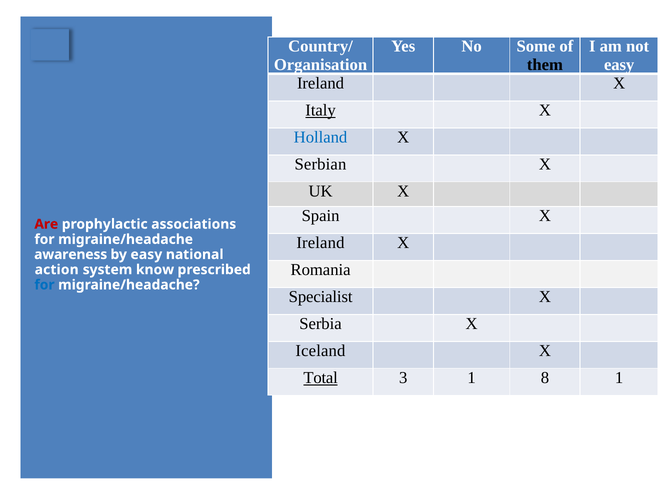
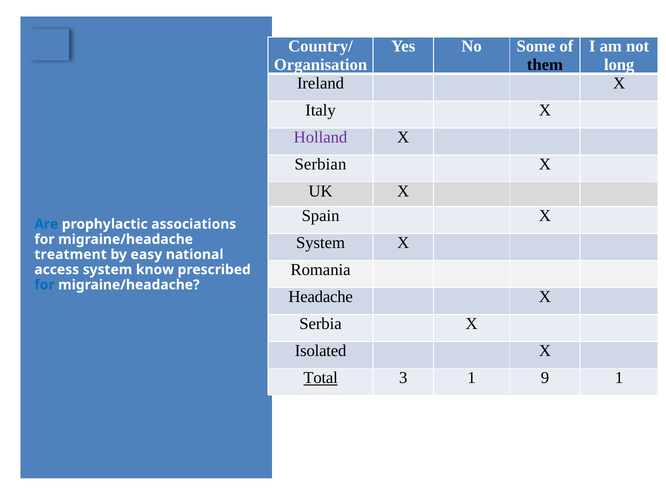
easy: easy -> long (619, 65)
Italy underline: present -> none (321, 110)
Holland colour: blue -> purple (321, 137)
Are colour: red -> blue (46, 224)
Ireland: Ireland -> System (321, 243)
awareness: awareness -> treatment (71, 255)
action: action -> access (57, 270)
Specialist: Specialist -> Headache (321, 297)
Iceland: Iceland -> Isolated (321, 351)
8: 8 -> 9 (545, 378)
